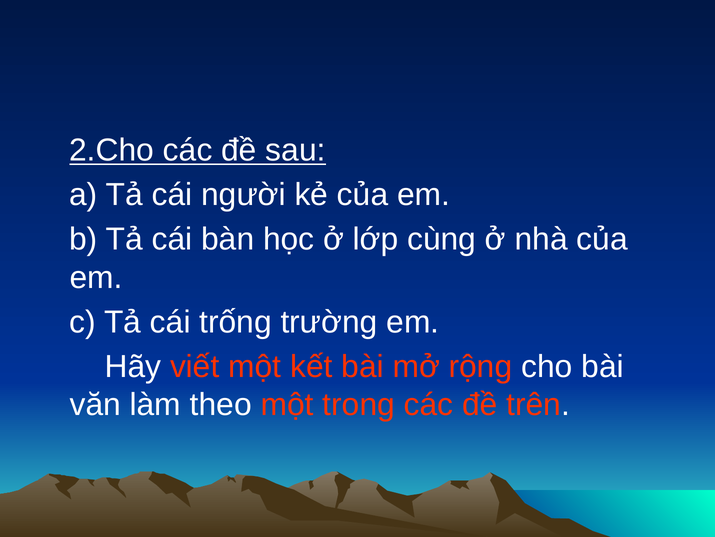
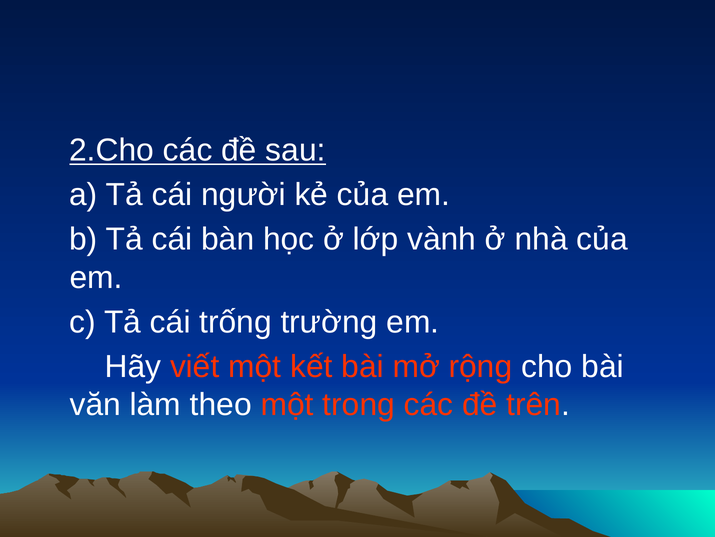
cùng: cùng -> vành (442, 239)
